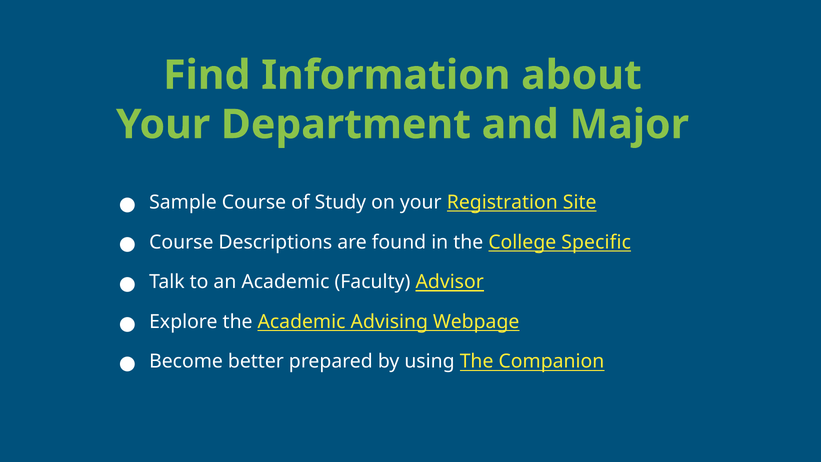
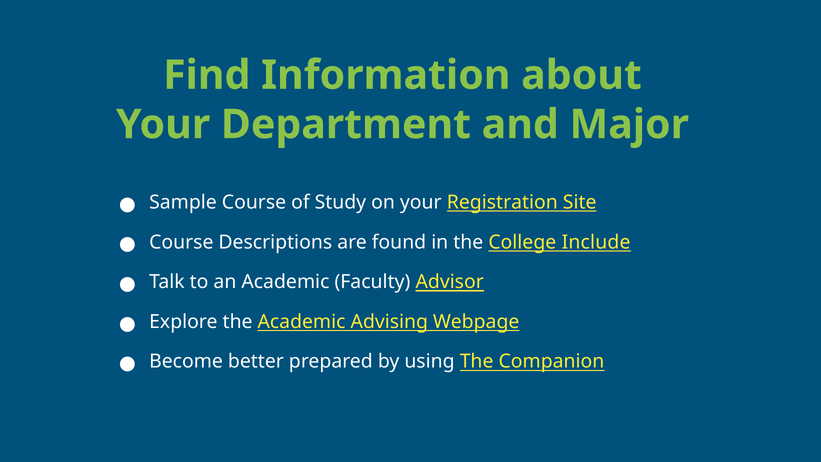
Specific: Specific -> Include (596, 242)
